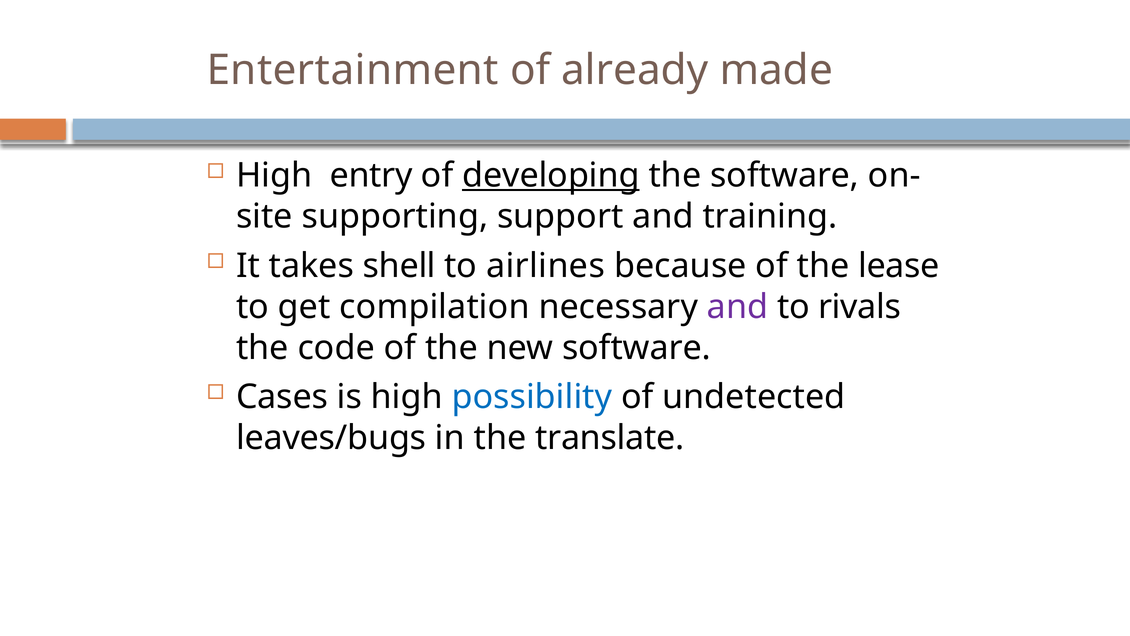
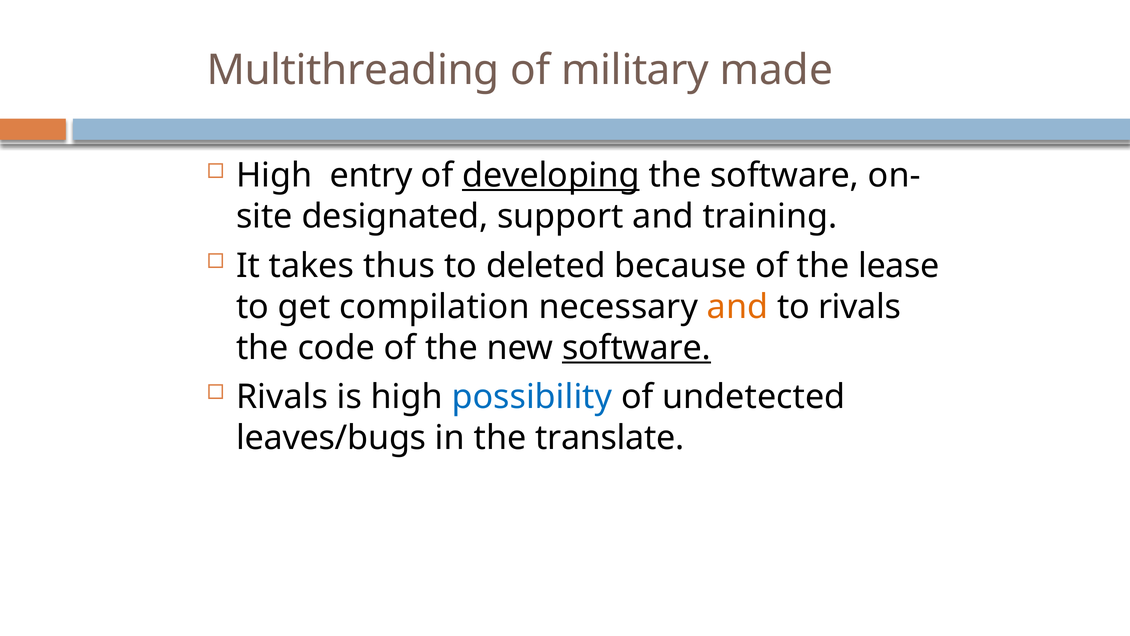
Entertainment: Entertainment -> Multithreading (353, 70)
already: already -> military (635, 70)
supporting: supporting -> designated (395, 216)
shell: shell -> thus (399, 266)
airlines: airlines -> deleted (546, 266)
and colour: purple -> orange (738, 307)
software underline: none -> present (637, 348)
Cases: Cases -> Rivals (282, 397)
